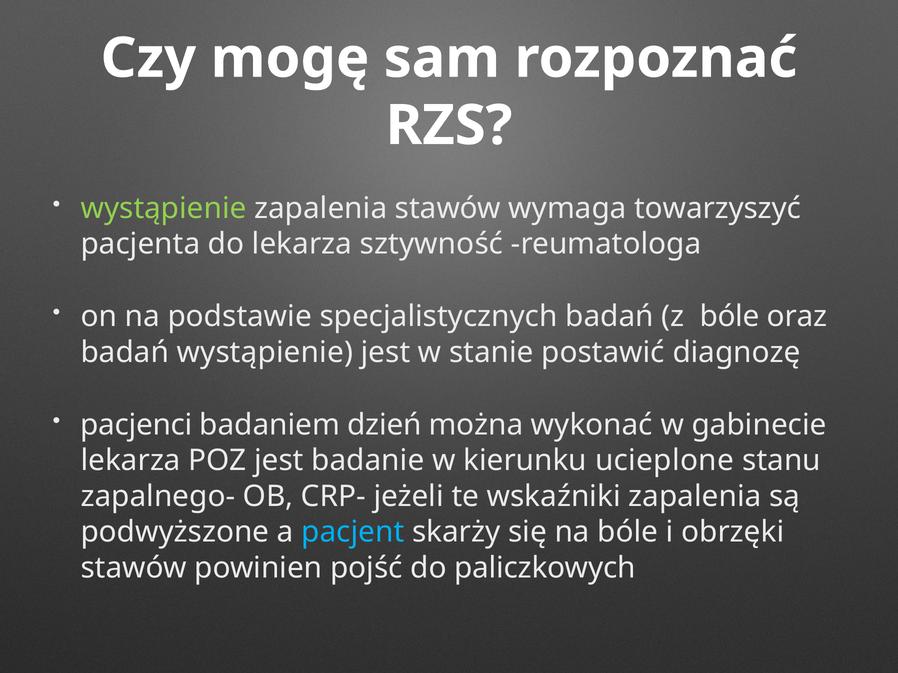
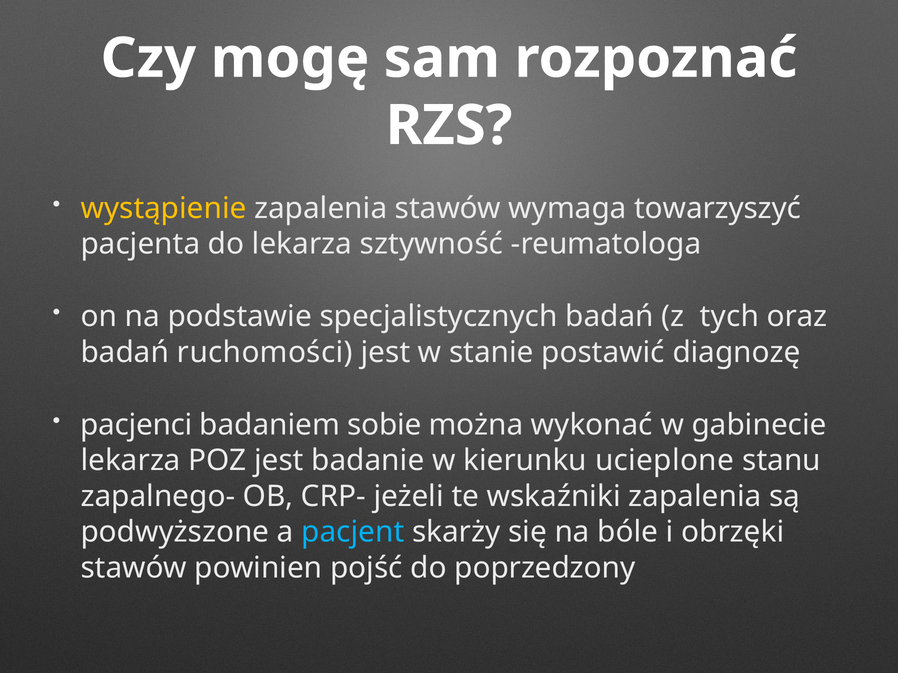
wystąpienie colour: light green -> yellow (164, 208)
z bóle: bóle -> tych (729, 317)
badań wystąpienie: wystąpienie -> ruchomości (265, 353)
dzień: dzień -> sobie (384, 425)
paliczkowych: paliczkowych -> poprzedzony (545, 568)
